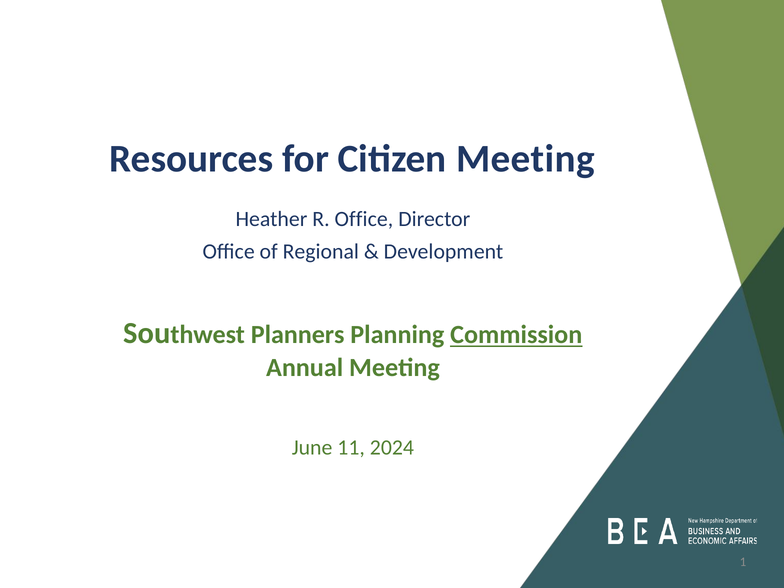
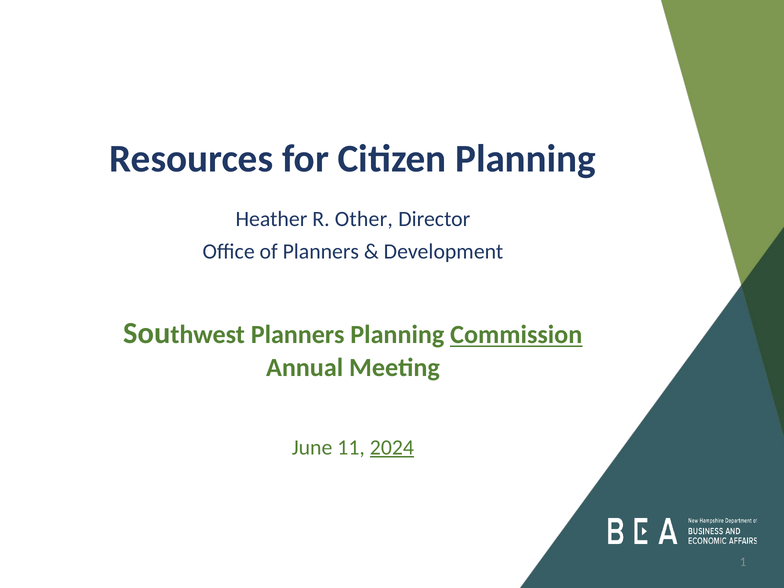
Citizen Meeting: Meeting -> Planning (526, 159)
R Office: Office -> Other (364, 219)
of Regional: Regional -> Planners (321, 251)
2024 underline: none -> present (392, 447)
